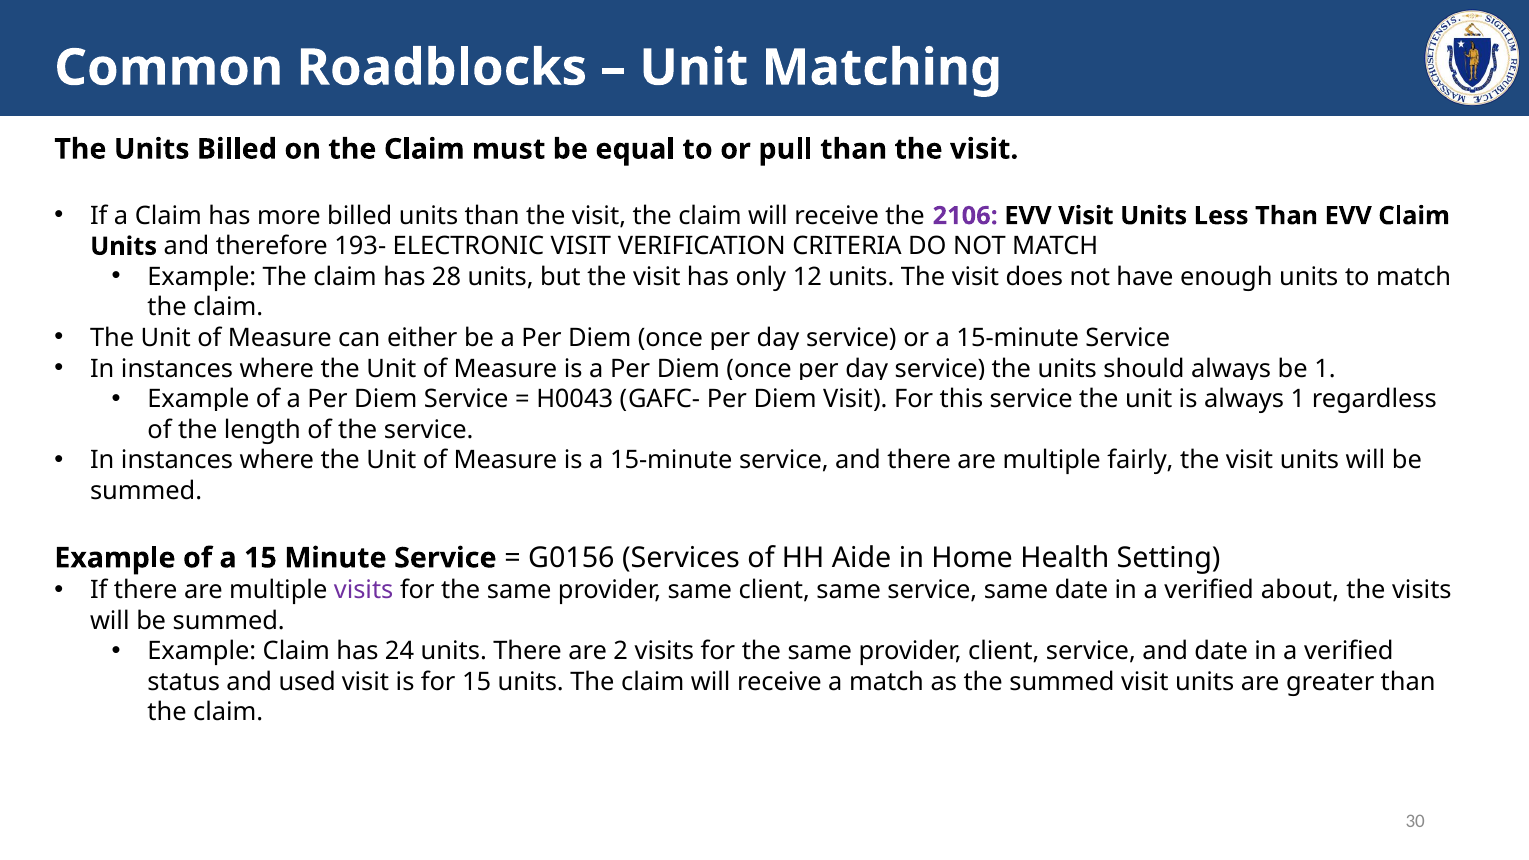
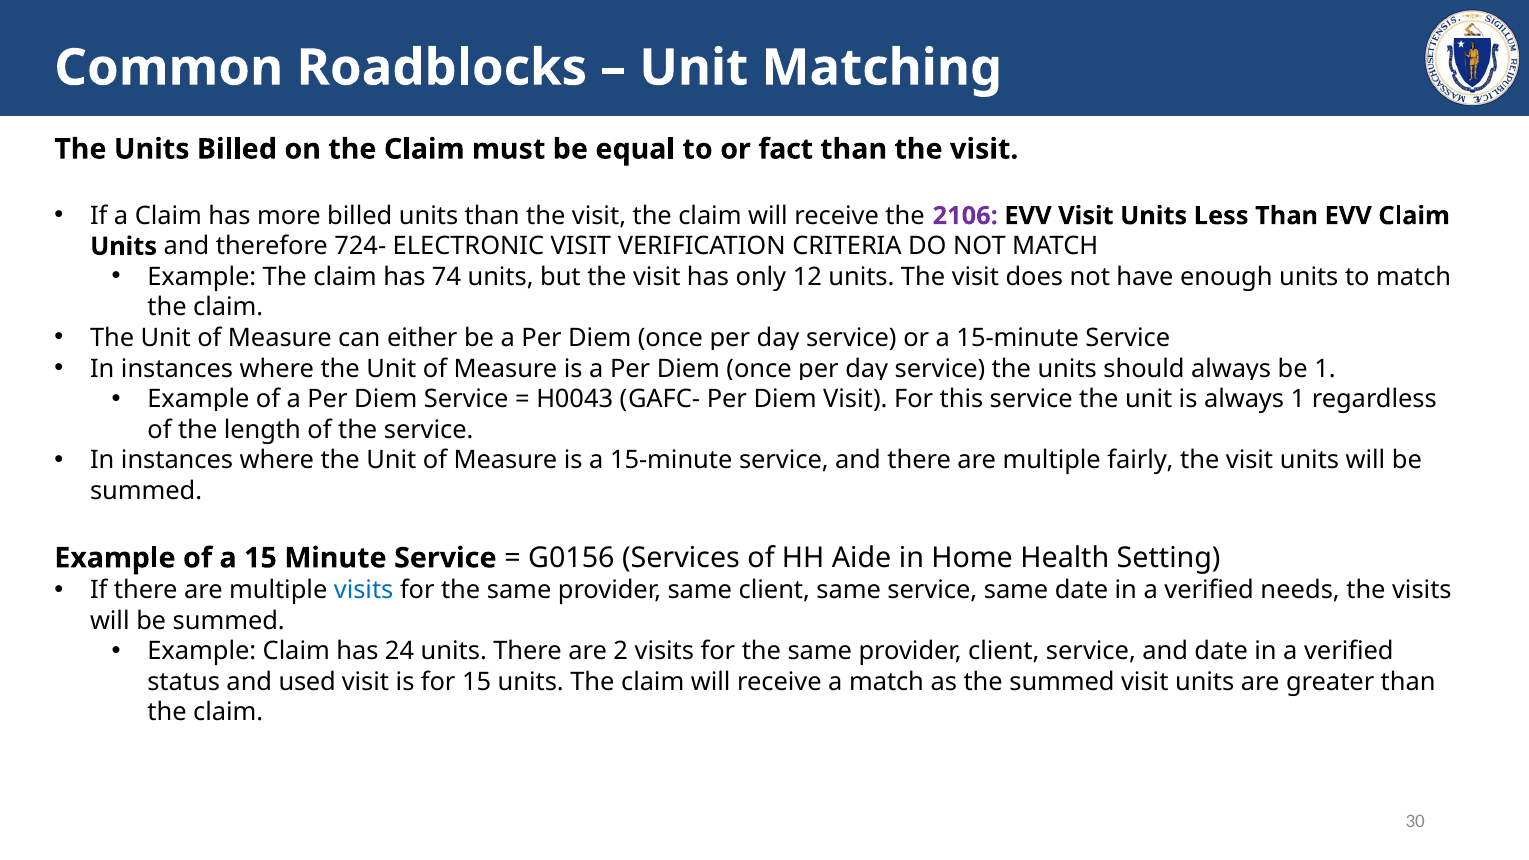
pull: pull -> fact (786, 149)
193-: 193- -> 724- (360, 246)
28: 28 -> 74 (447, 277)
visits colour: purple -> blue (364, 590)
about: about -> needs (1300, 590)
